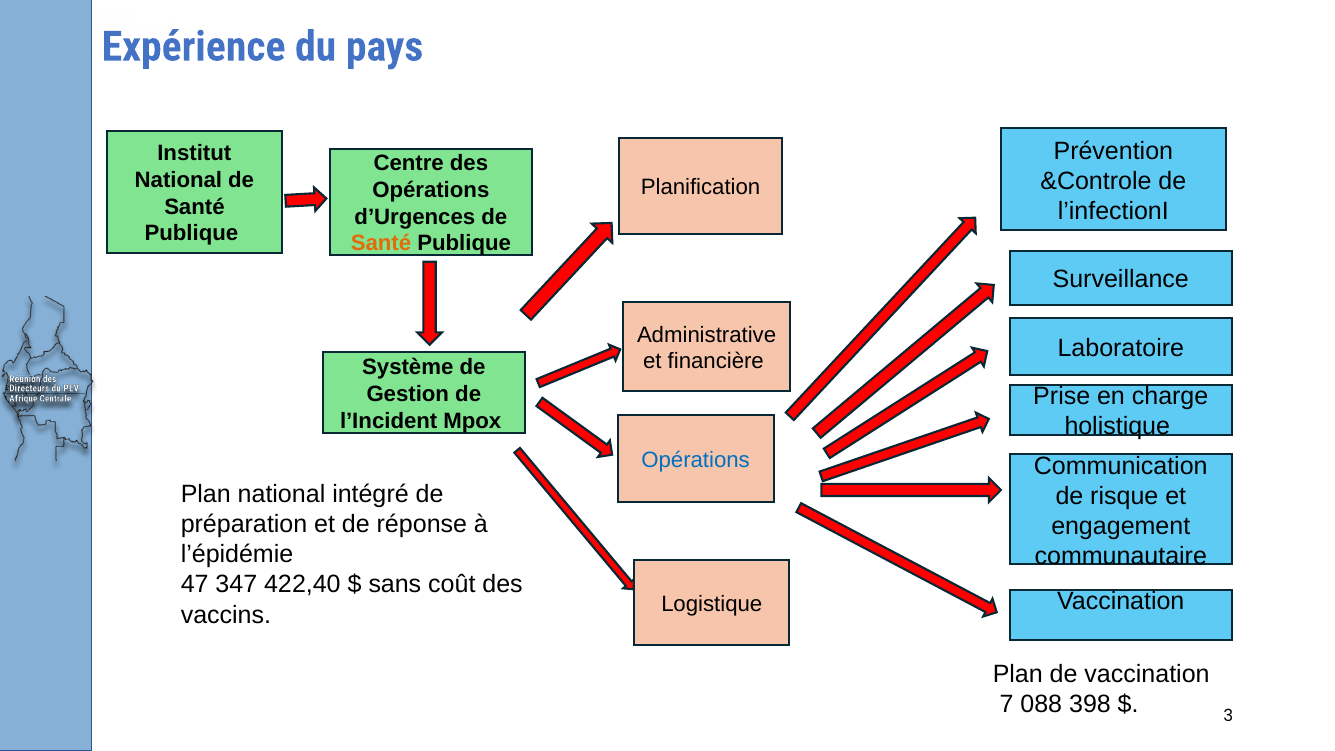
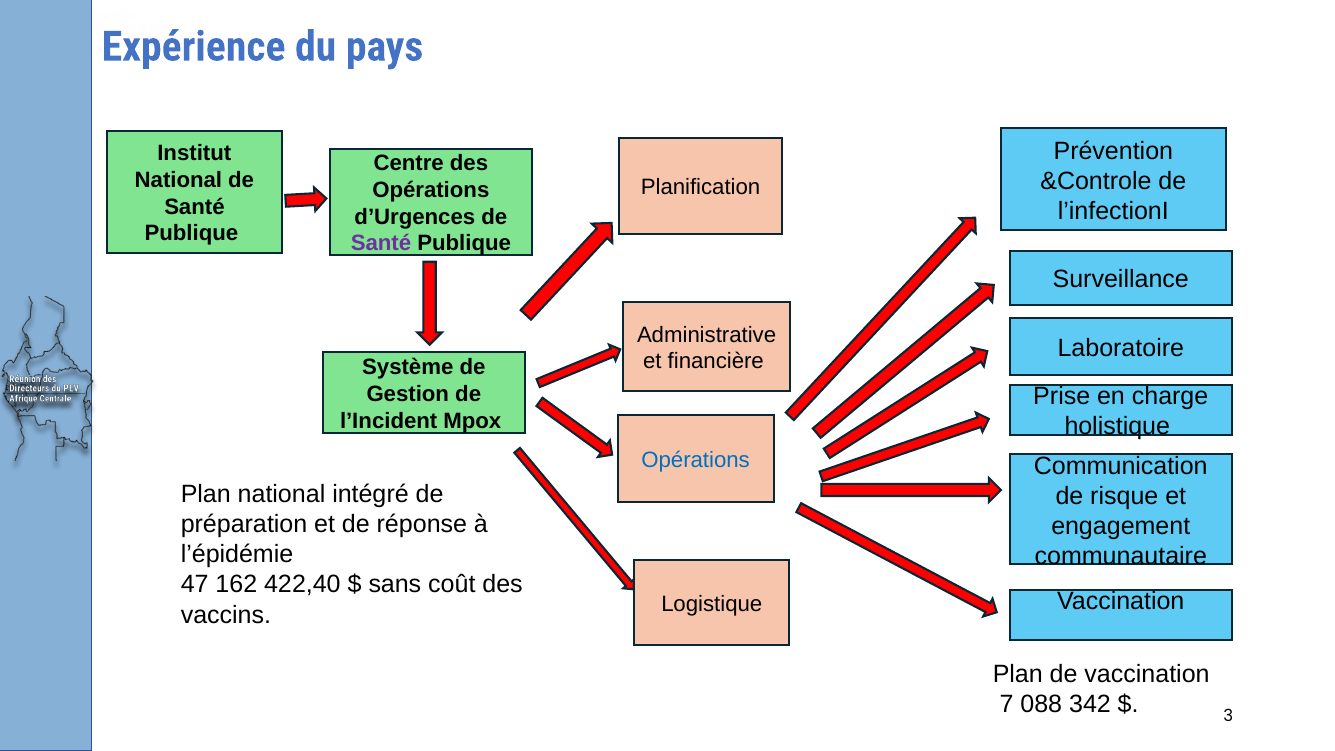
Santé colour: orange -> purple (381, 243)
347: 347 -> 162 (236, 585)
398: 398 -> 342 (1090, 704)
